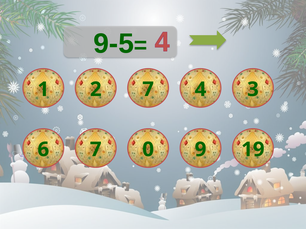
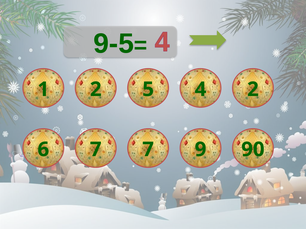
2 7: 7 -> 5 (148, 90)
3: 3 -> 2 (253, 90)
7 0: 0 -> 7 (148, 150)
19: 19 -> 90 (253, 150)
